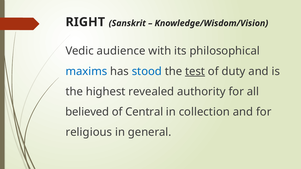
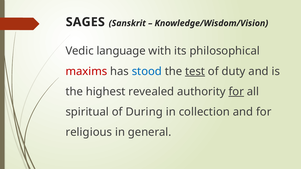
RIGHT: RIGHT -> SAGES (85, 22)
audience: audience -> language (121, 51)
maxims colour: blue -> red (86, 71)
for underline: none -> present (236, 92)
believed: believed -> spiritual (87, 112)
Central: Central -> During (144, 112)
